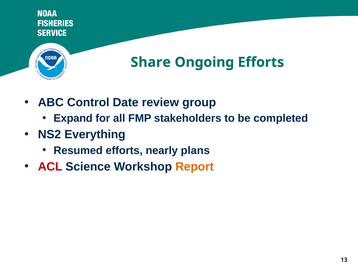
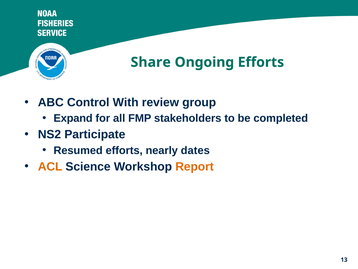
Date: Date -> With (126, 102)
Everything: Everything -> Participate (95, 134)
plans: plans -> dates (195, 150)
ACL colour: red -> orange (50, 166)
